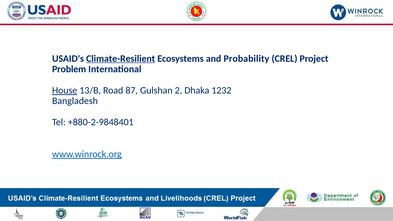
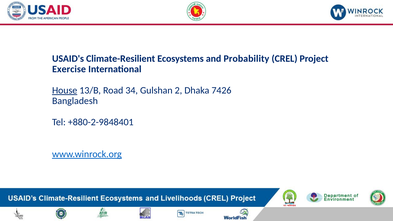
Climate-Resilient underline: present -> none (121, 59)
Problem: Problem -> Exercise (69, 69)
87: 87 -> 34 (132, 90)
1232: 1232 -> 7426 (221, 90)
